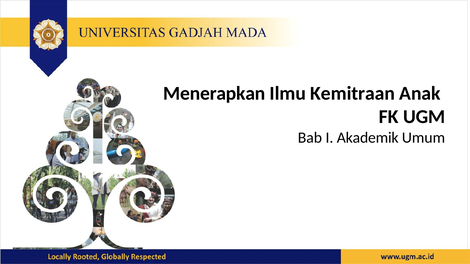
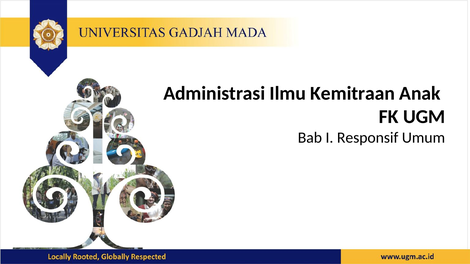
Menerapkan: Menerapkan -> Administrasi (214, 94)
Akademik: Akademik -> Responsif (368, 138)
